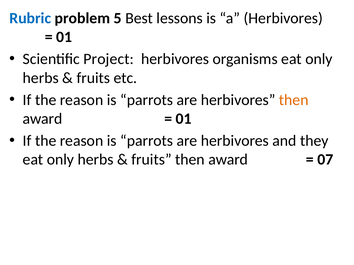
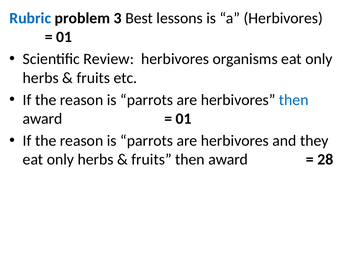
5: 5 -> 3 (118, 18)
Project: Project -> Review (109, 59)
then colour: orange -> blue (294, 100)
07: 07 -> 28 (325, 160)
